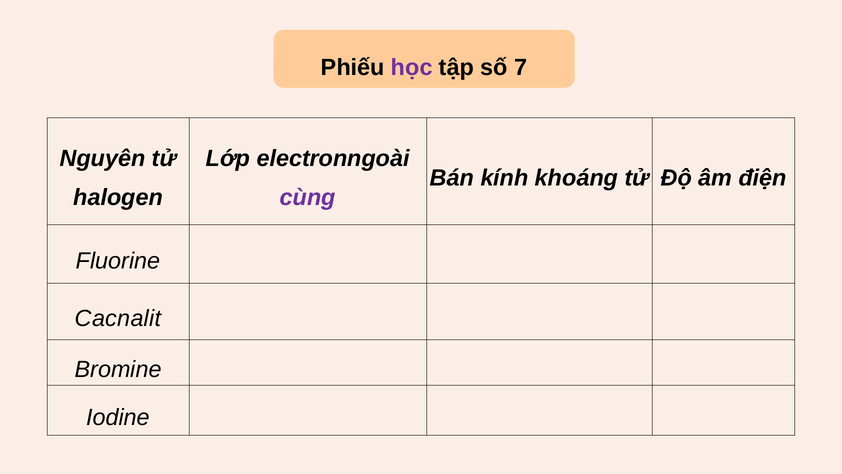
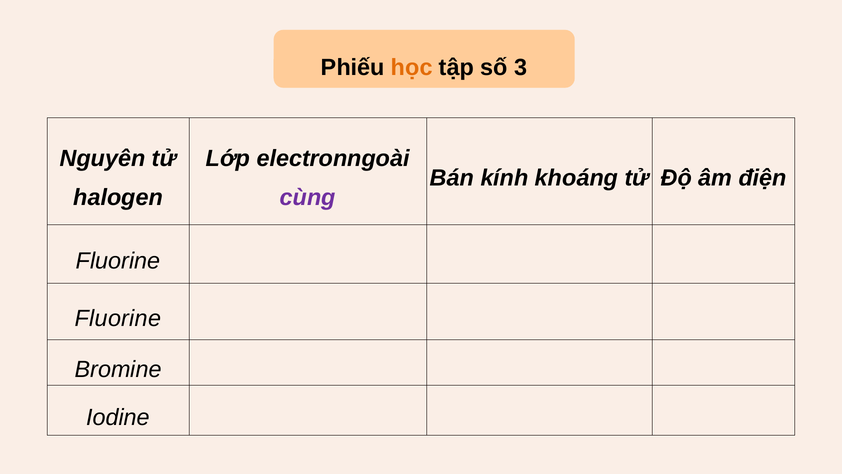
học colour: purple -> orange (412, 67)
7: 7 -> 3 (521, 67)
Cacnalit: Cacnalit -> Fluorine (118, 318)
